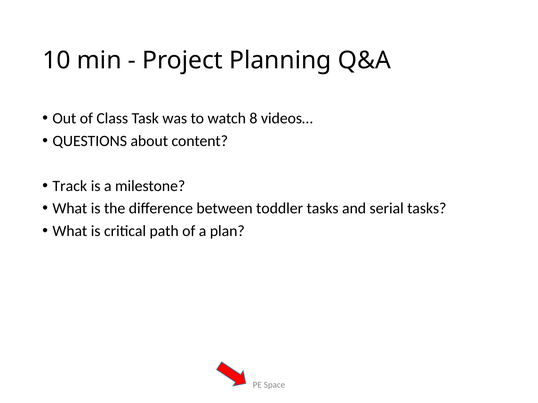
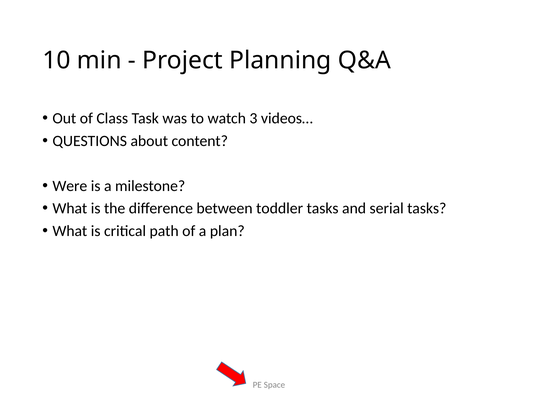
8: 8 -> 3 (253, 118)
Track: Track -> Were (70, 186)
